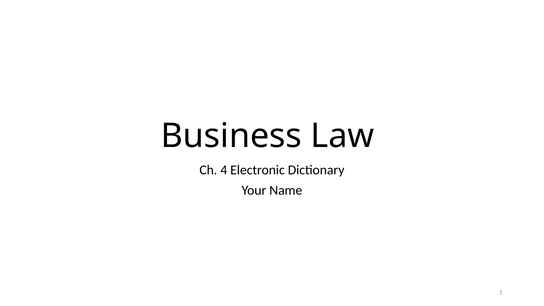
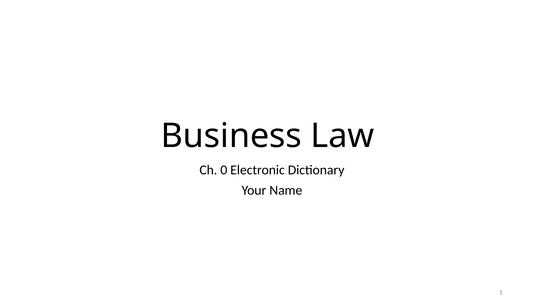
4: 4 -> 0 (224, 170)
